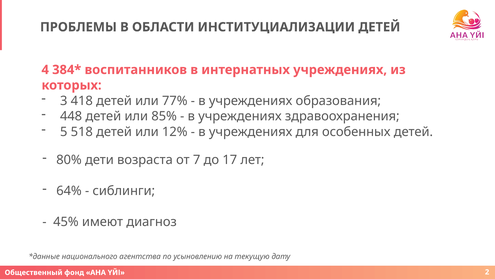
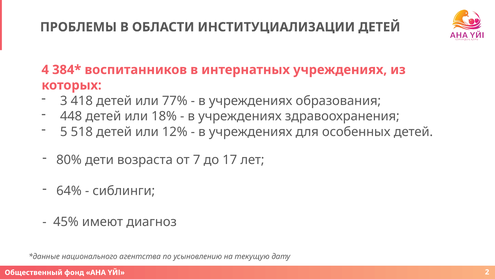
85%: 85% -> 18% (164, 116)
